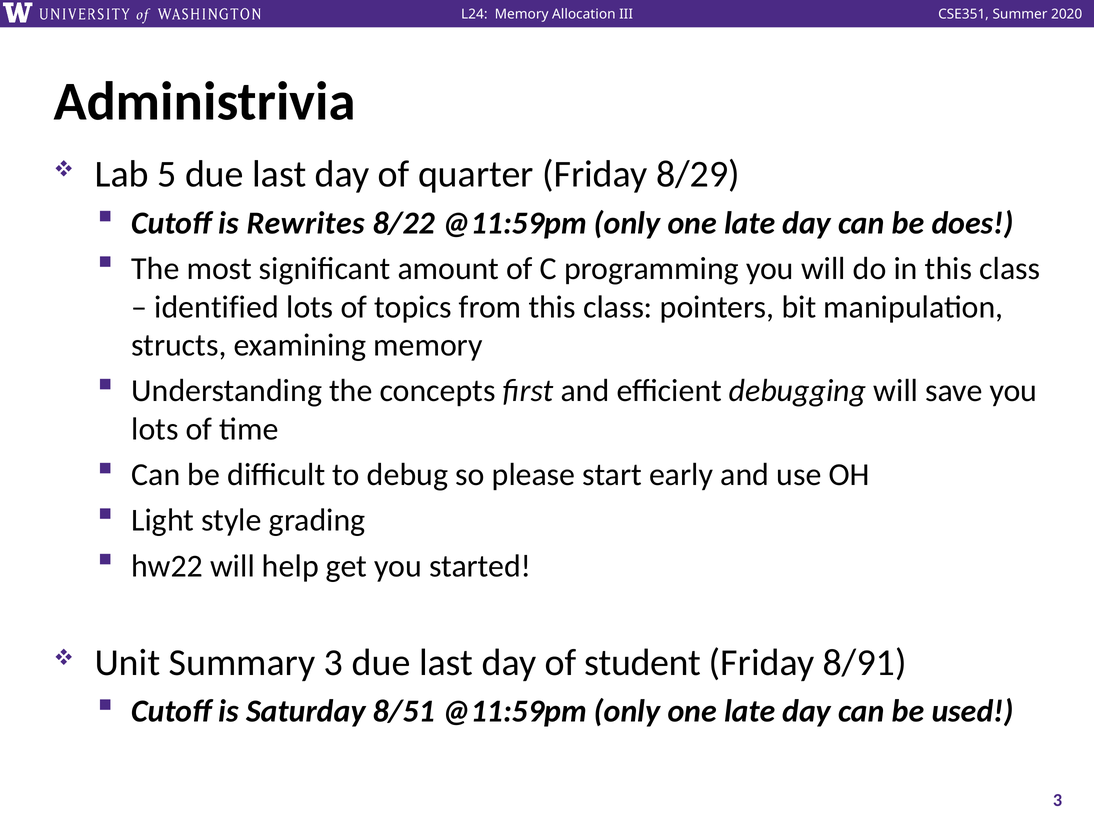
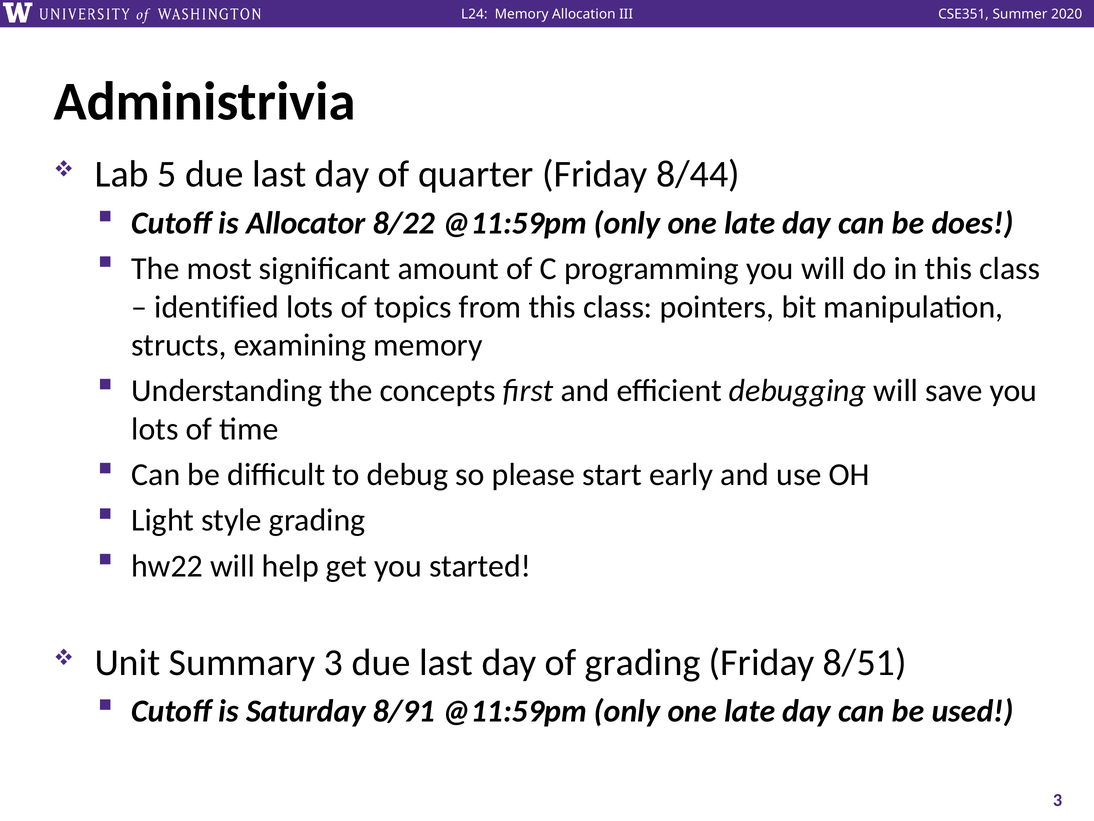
8/29: 8/29 -> 8/44 (698, 174)
Rewrites: Rewrites -> Allocator (306, 223)
of student: student -> grading (643, 662)
8/91: 8/91 -> 8/51 (865, 662)
8/51: 8/51 -> 8/91 (404, 711)
